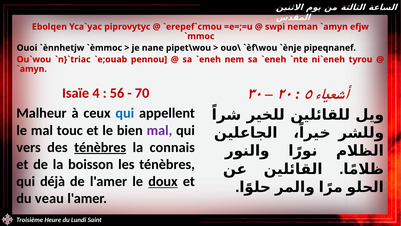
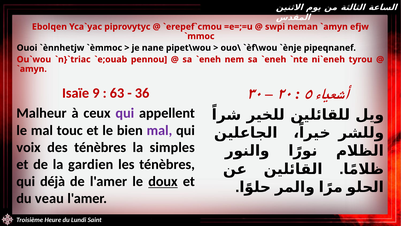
4: 4 -> 9 (96, 93)
56: 56 -> 63 (117, 93)
70: 70 -> 36 (142, 93)
qui colour: blue -> purple (125, 113)
vers: vers -> voix (29, 147)
ténèbres underline: present -> none (100, 147)
connais: connais -> simples (172, 147)
boisson: boisson -> gardien (91, 164)
